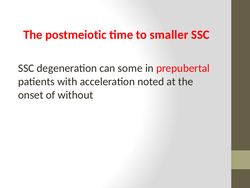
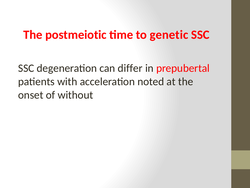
smaller: smaller -> genetic (169, 35)
some: some -> differ (130, 68)
